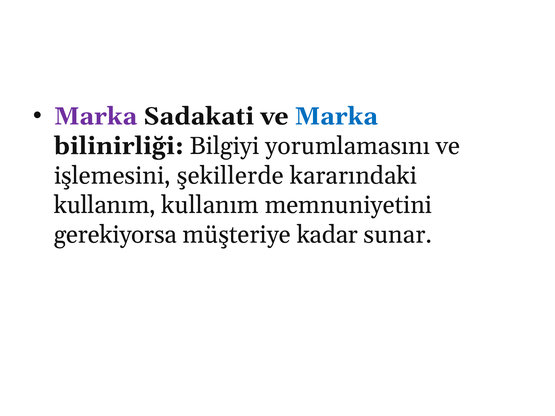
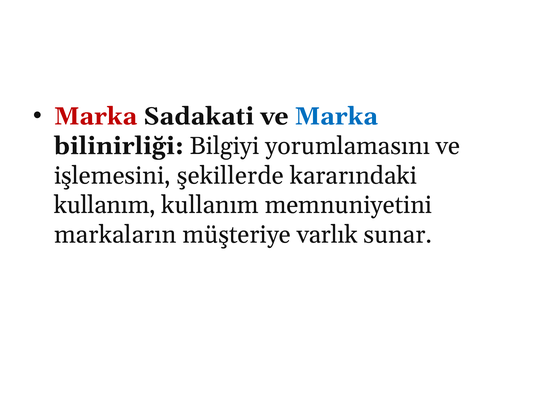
Marka colour: purple -> red (96, 116)
gerekiyorsa: gerekiyorsa -> markaların (115, 235)
kadar: kadar -> varlık (327, 235)
